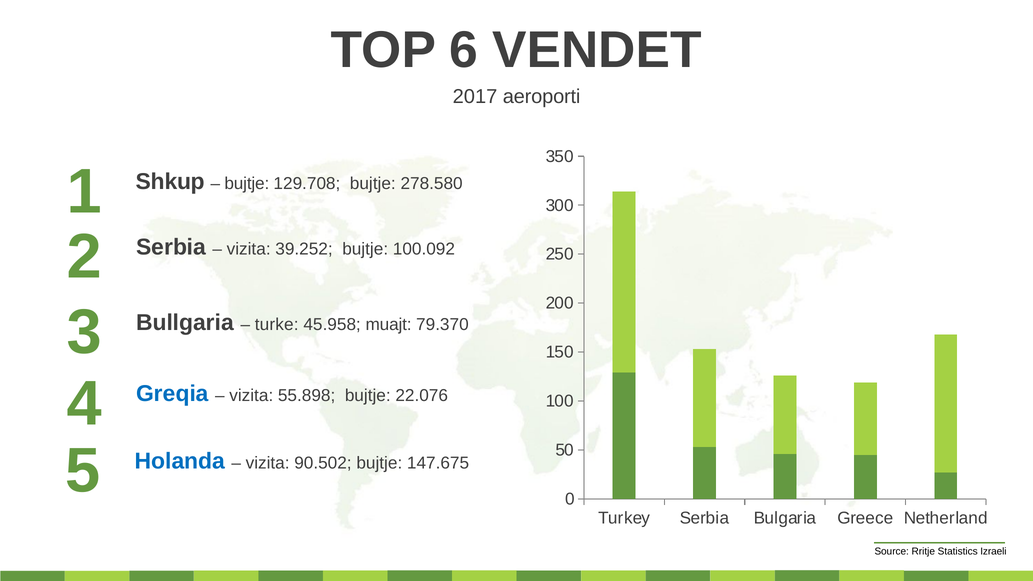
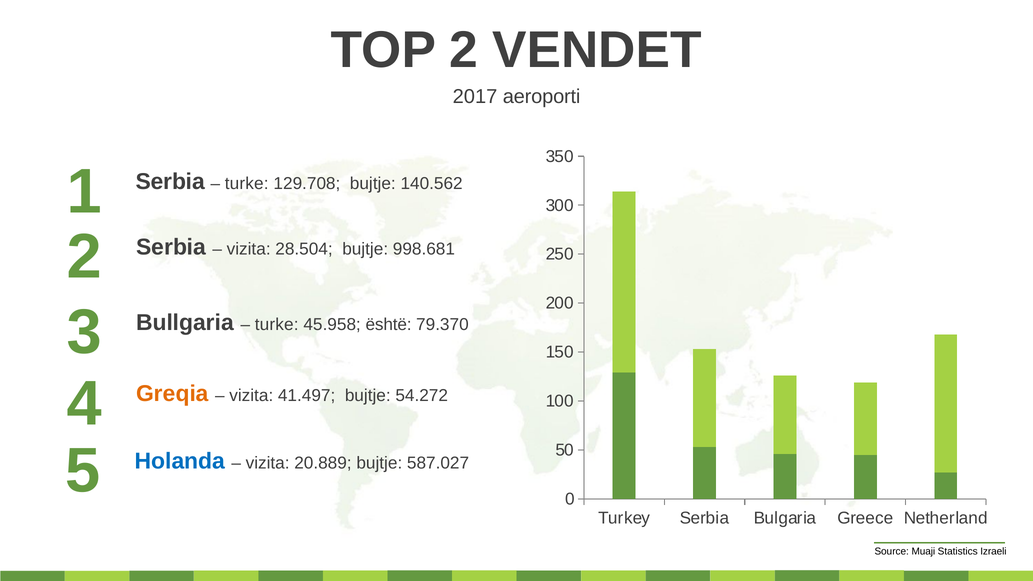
TOP 6: 6 -> 2 (464, 50)
Shkup: Shkup -> Serbia (170, 182)
bujtje: bujtje -> turke (247, 184)
278.580: 278.580 -> 140.562 (432, 184)
39.252: 39.252 -> 28.504 (304, 249)
100.092: 100.092 -> 998.681 (424, 249)
muajt: muajt -> është (389, 324)
Greqia colour: blue -> orange (172, 394)
55.898: 55.898 -> 41.497 (307, 396)
22.076: 22.076 -> 54.272 (422, 396)
90.502: 90.502 -> 20.889 (323, 463)
147.675: 147.675 -> 587.027 (438, 463)
Rritje: Rritje -> Muaji (923, 551)
